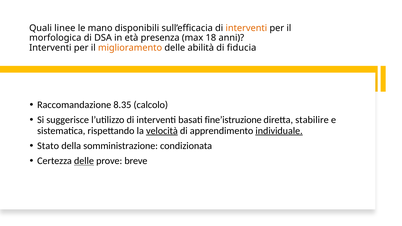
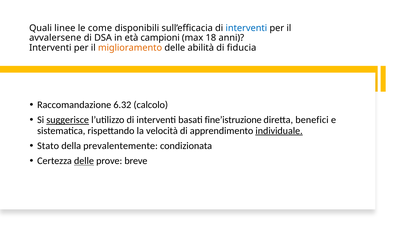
mano: mano -> come (100, 28)
interventi colour: orange -> blue (246, 28)
morfologica: morfologica -> avvalersene (55, 38)
presenza: presenza -> campioni (160, 38)
8.35: 8.35 -> 6.32 (122, 105)
suggerisce underline: none -> present (68, 120)
stabilire: stabilire -> benefici (312, 120)
velocità underline: present -> none (162, 131)
somministrazione: somministrazione -> prevalentemente (121, 146)
